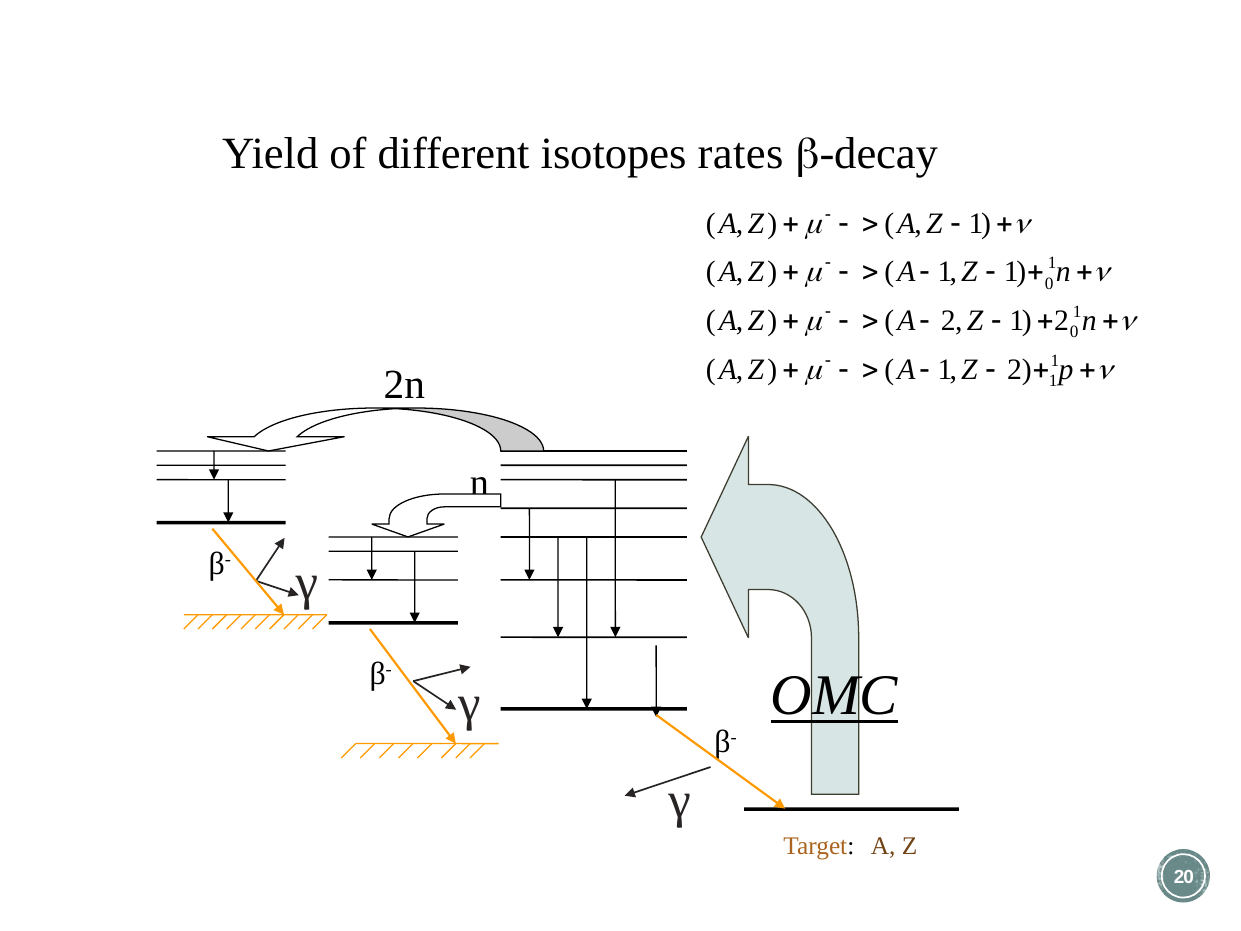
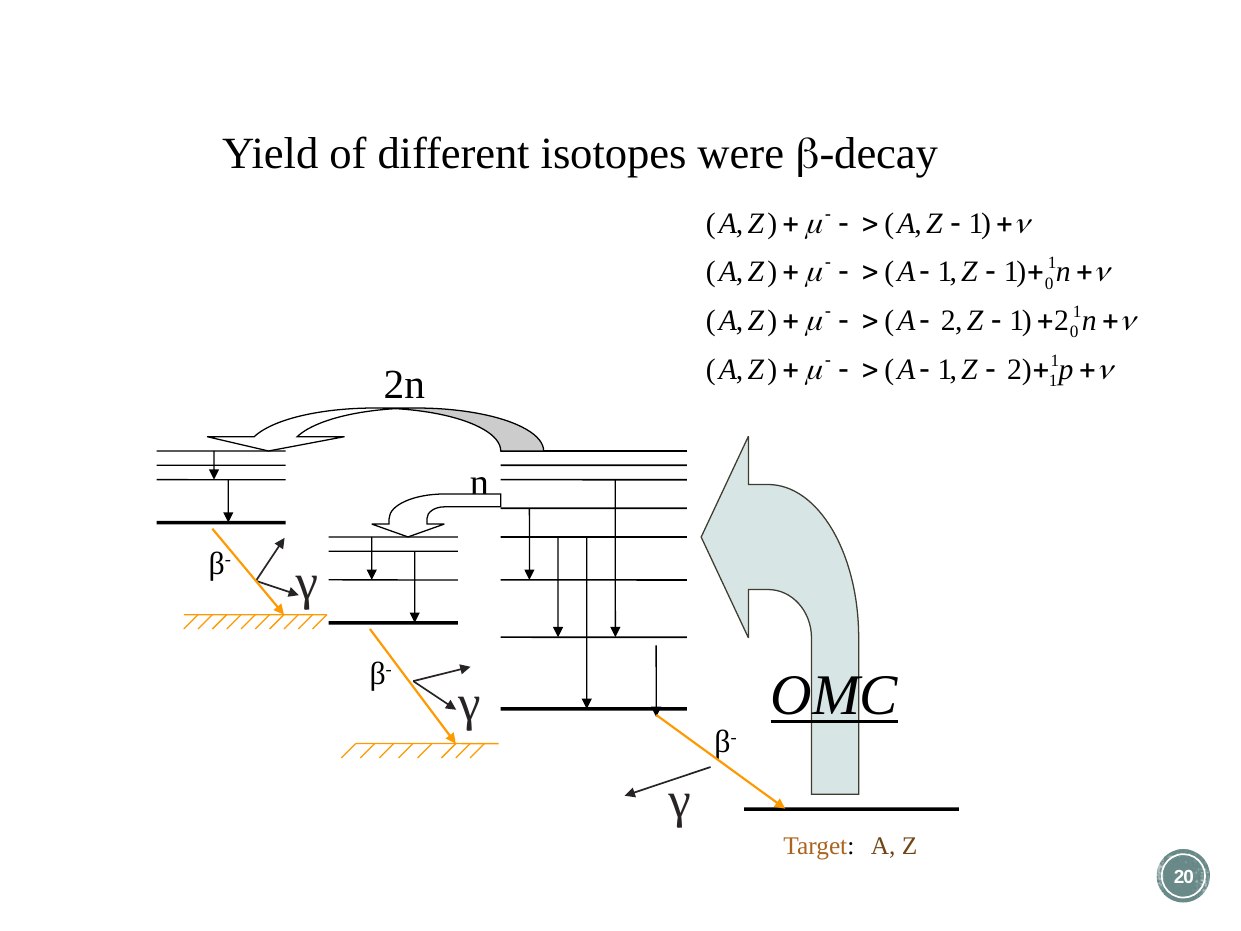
rates: rates -> were (741, 154)
